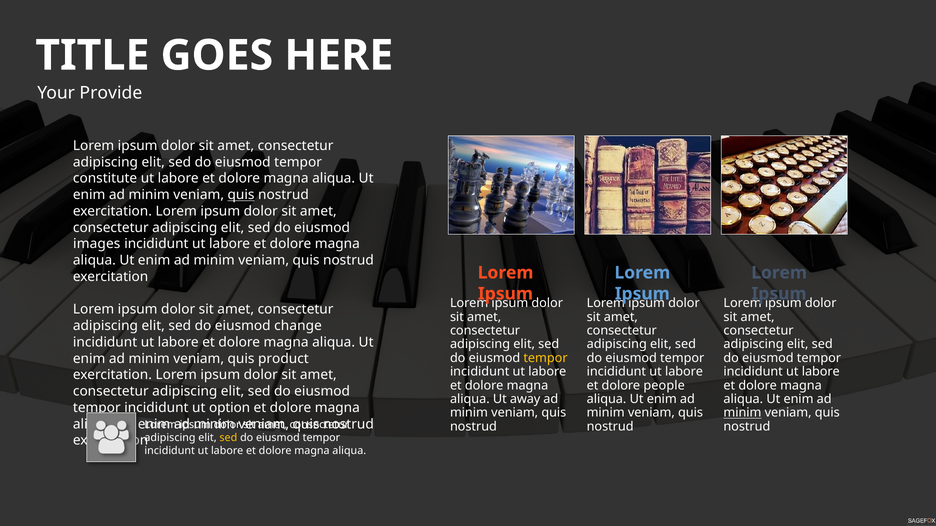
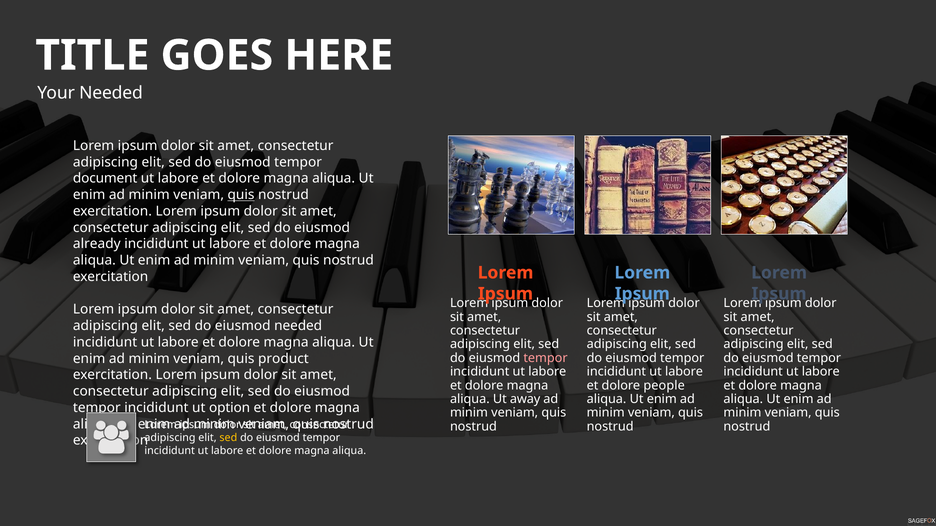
Your Provide: Provide -> Needed (111, 93)
constitute: constitute -> document (105, 179)
images: images -> already (97, 244)
eiusmod change: change -> needed (298, 326)
tempor colour: yellow -> pink (546, 358)
minim underline: present -> none (742, 413)
